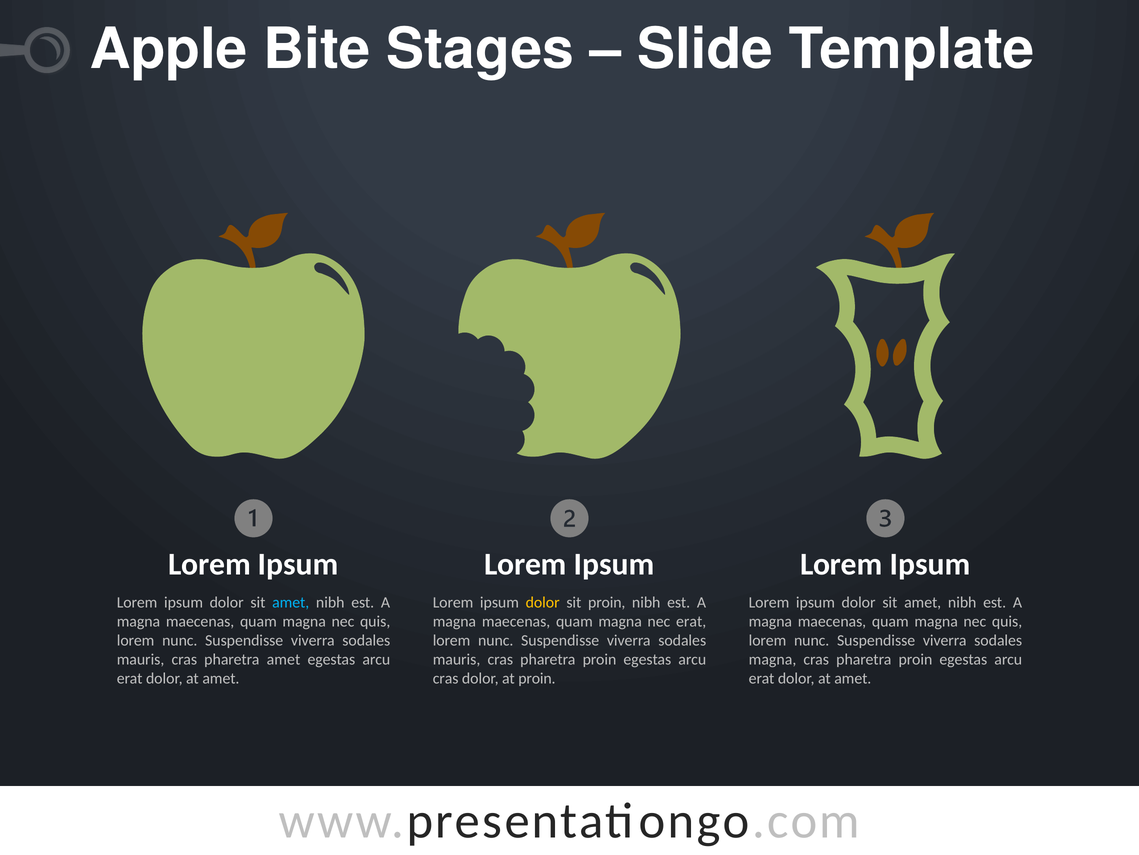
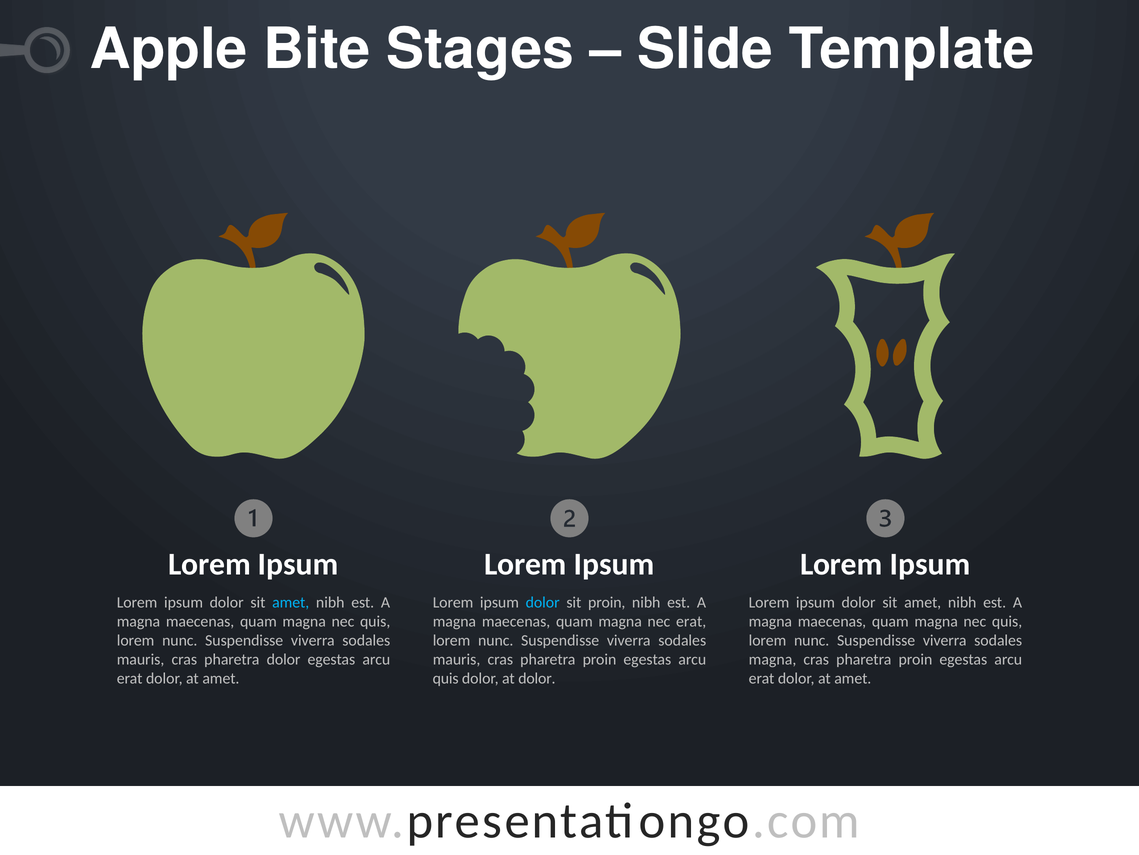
dolor colour: yellow -> light blue (543, 602)
pharetra amet: amet -> dolor (284, 659)
cras: cras -> quis (446, 678)
at proin: proin -> dolor (537, 678)
